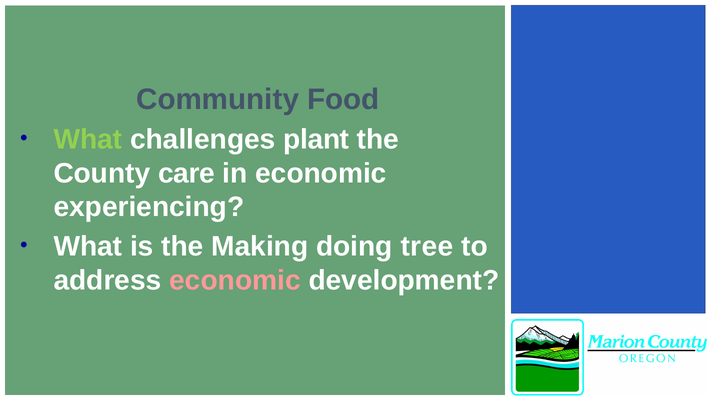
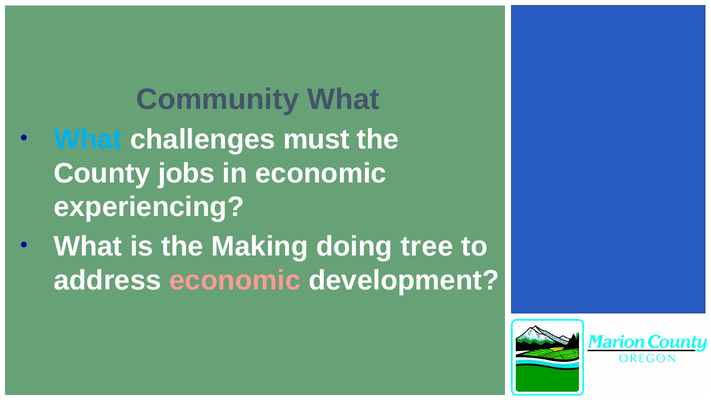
Community Food: Food -> What (343, 99)
What colour: light green -> light blue (88, 139)
plant: plant -> must (316, 139)
care: care -> jobs (187, 173)
